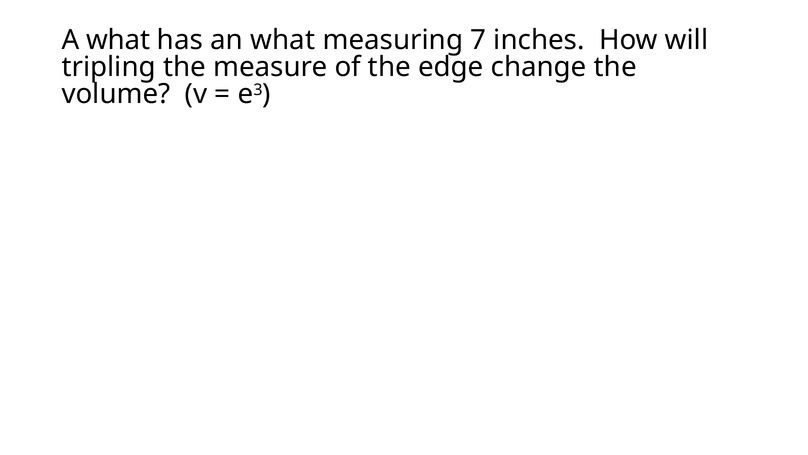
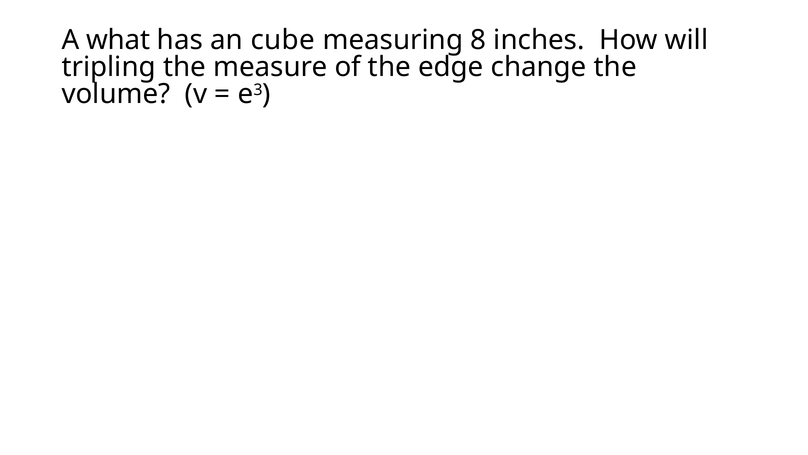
an what: what -> cube (283, 40)
7: 7 -> 8 (478, 40)
